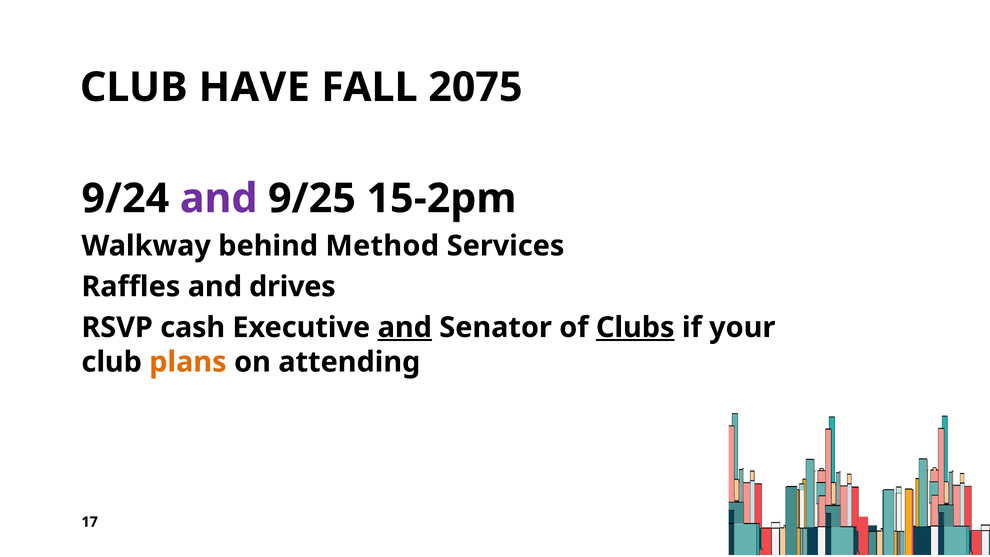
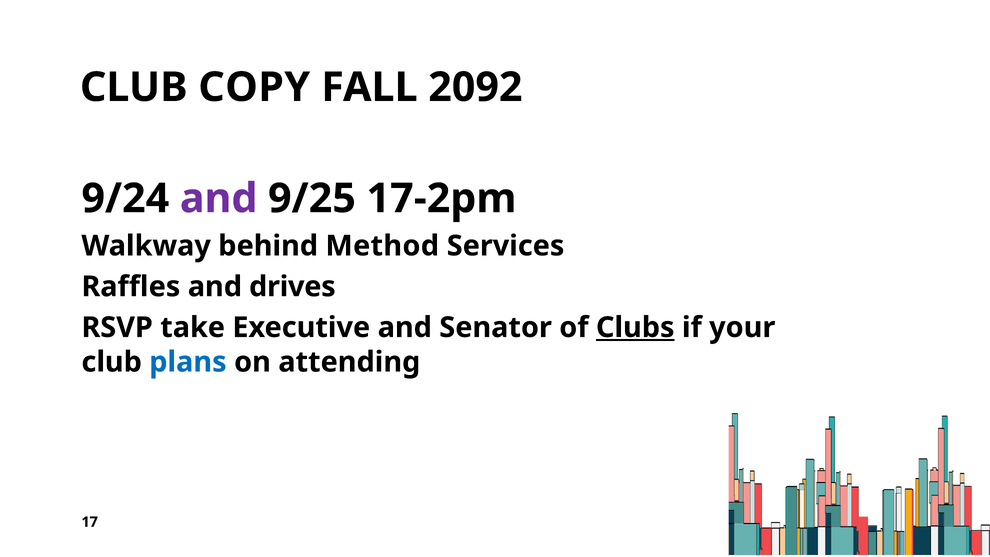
HAVE: HAVE -> COPY (254, 87)
2075: 2075 -> 2092 (475, 87)
15-2pm: 15-2pm -> 17-2pm (442, 198)
cash: cash -> take (193, 327)
and underline: present -> none (405, 327)
plans colour: orange -> blue (188, 362)
